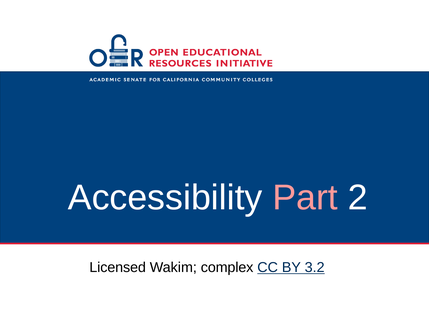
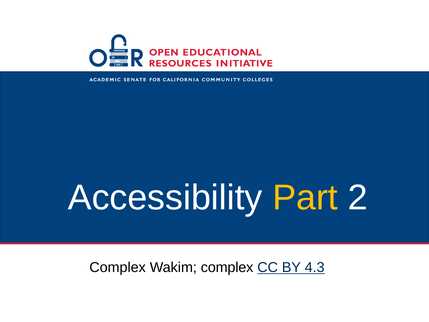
Part colour: pink -> yellow (305, 198)
Licensed: Licensed -> Complex (118, 267)
3.2: 3.2 -> 4.3 (315, 267)
